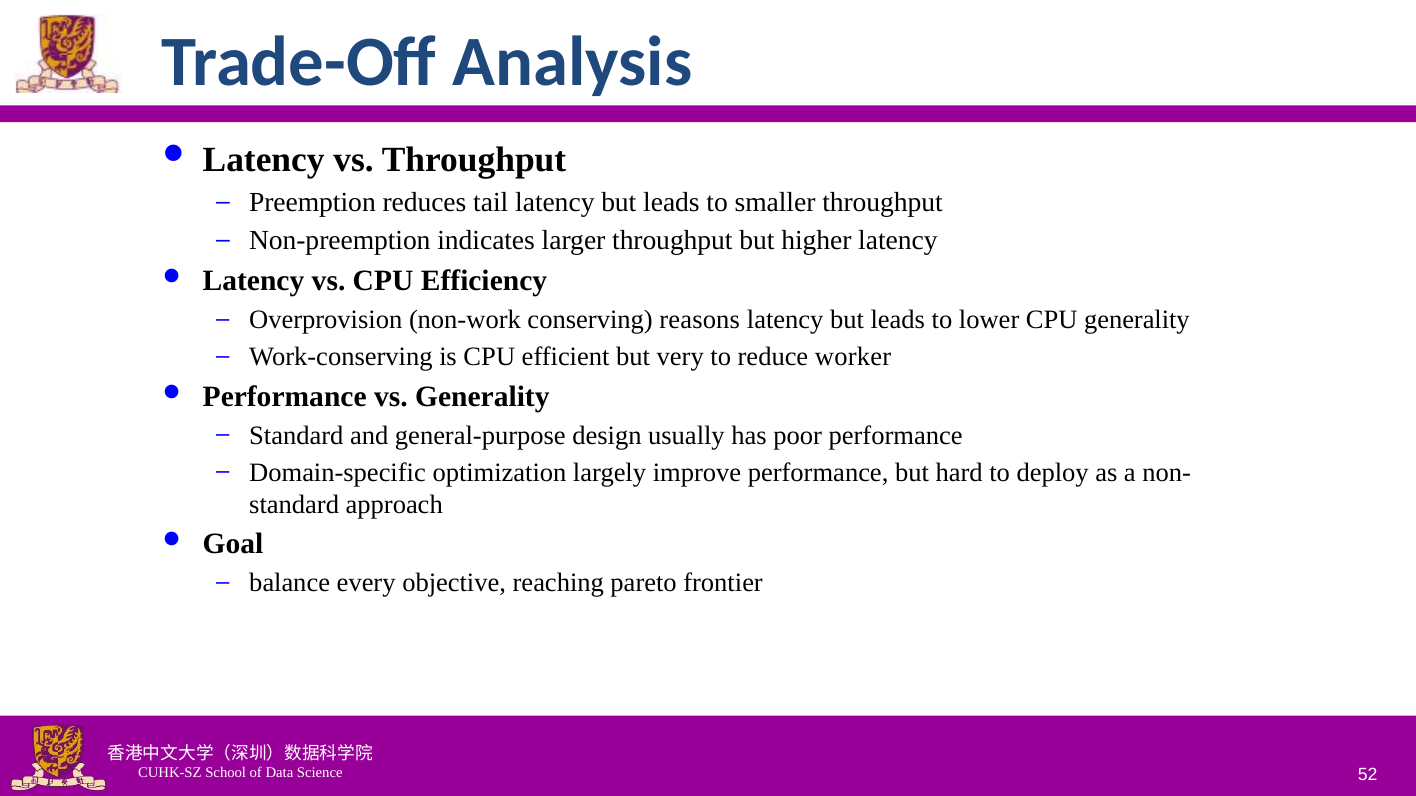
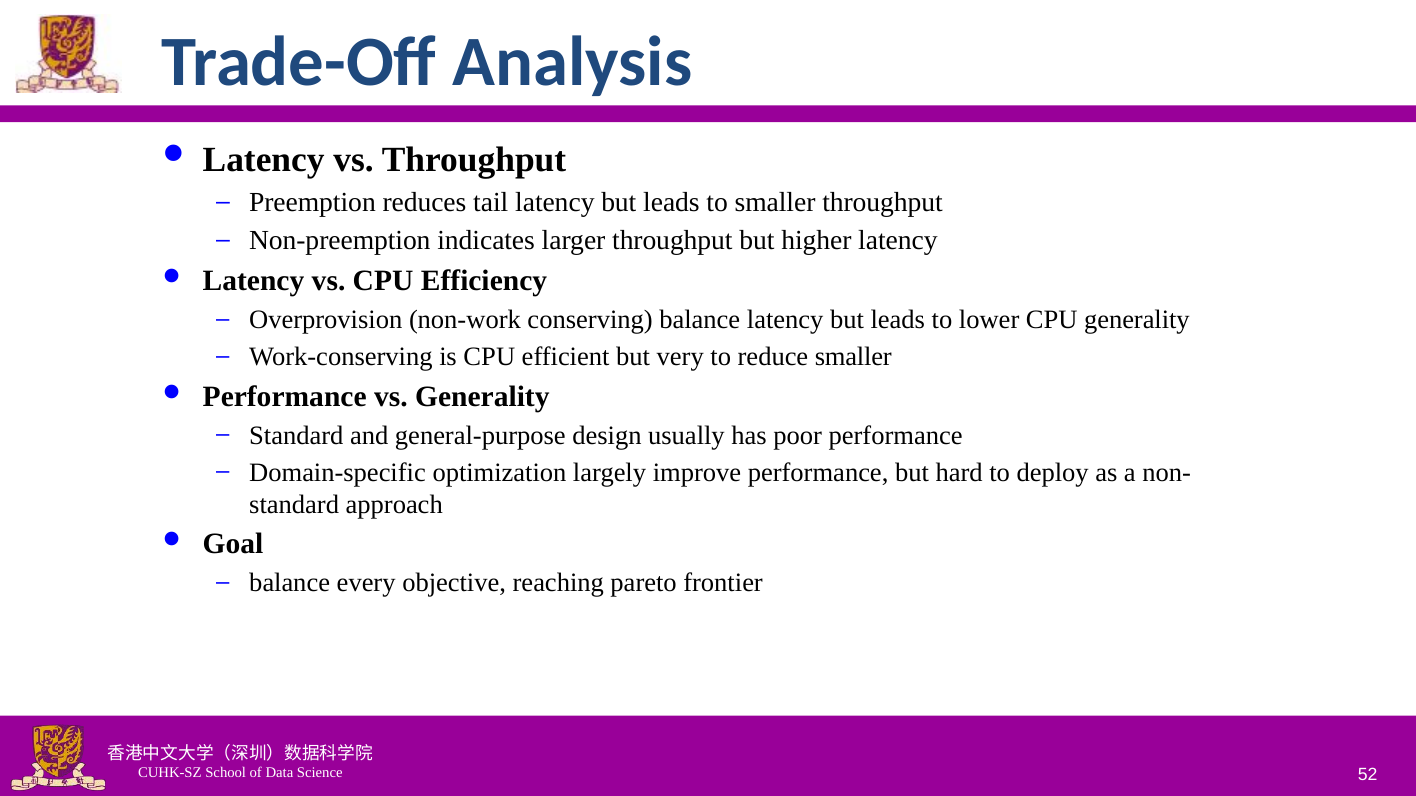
conserving reasons: reasons -> balance (700, 320)
reduce worker: worker -> smaller (853, 357)
